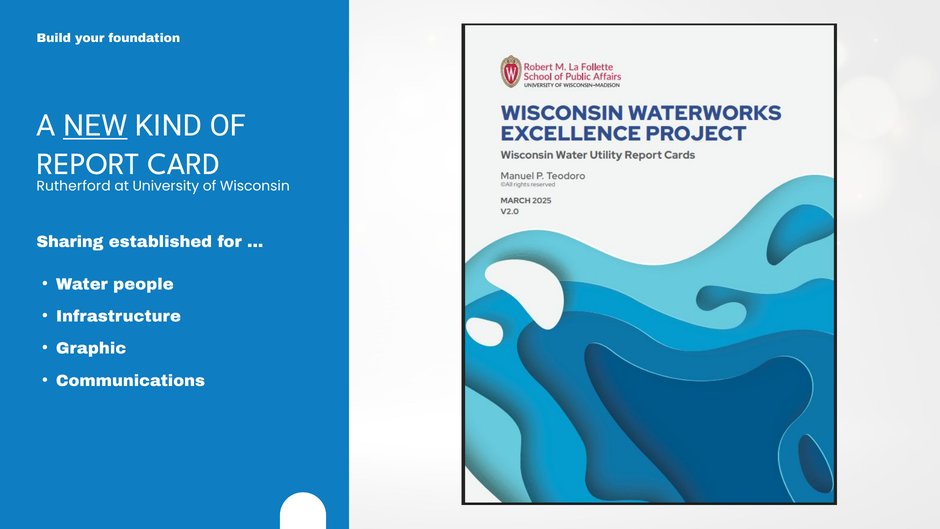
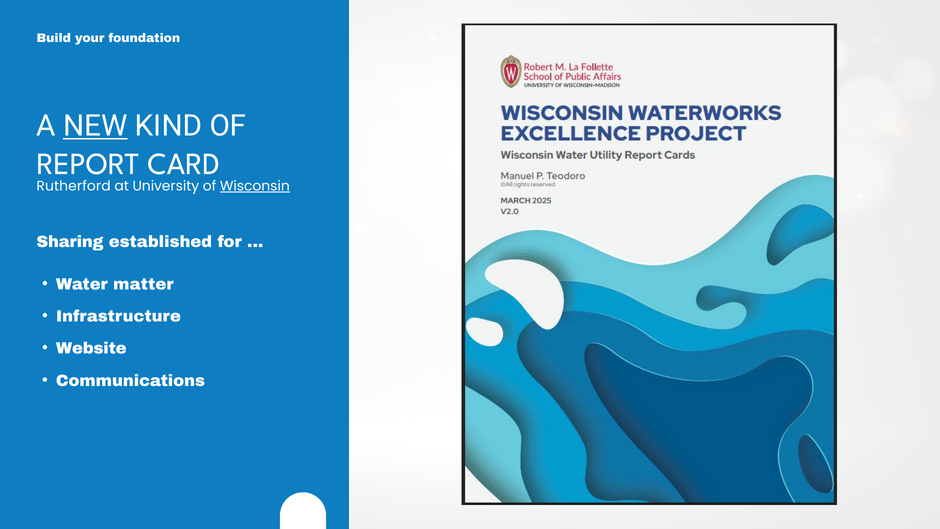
Wisconsin underline: none -> present (255, 186)
people: people -> matter (143, 284)
Graphic: Graphic -> Website (91, 348)
